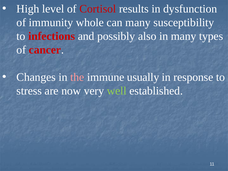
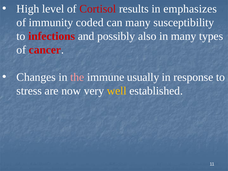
dysfunction: dysfunction -> emphasizes (190, 9)
whole: whole -> coded (90, 22)
well colour: light green -> yellow (117, 91)
